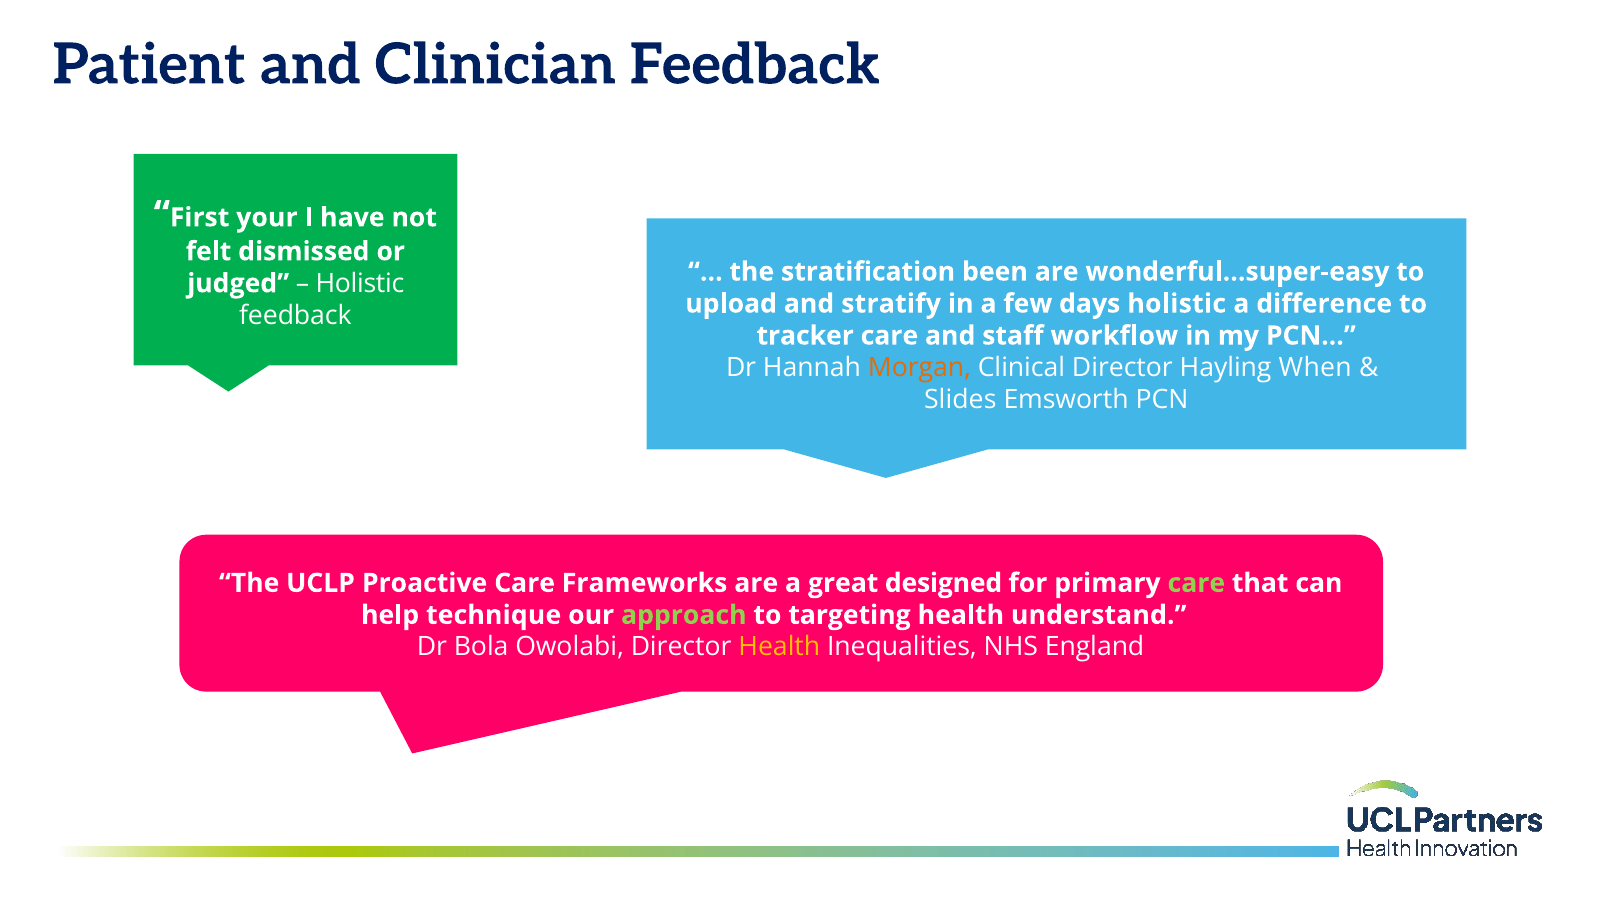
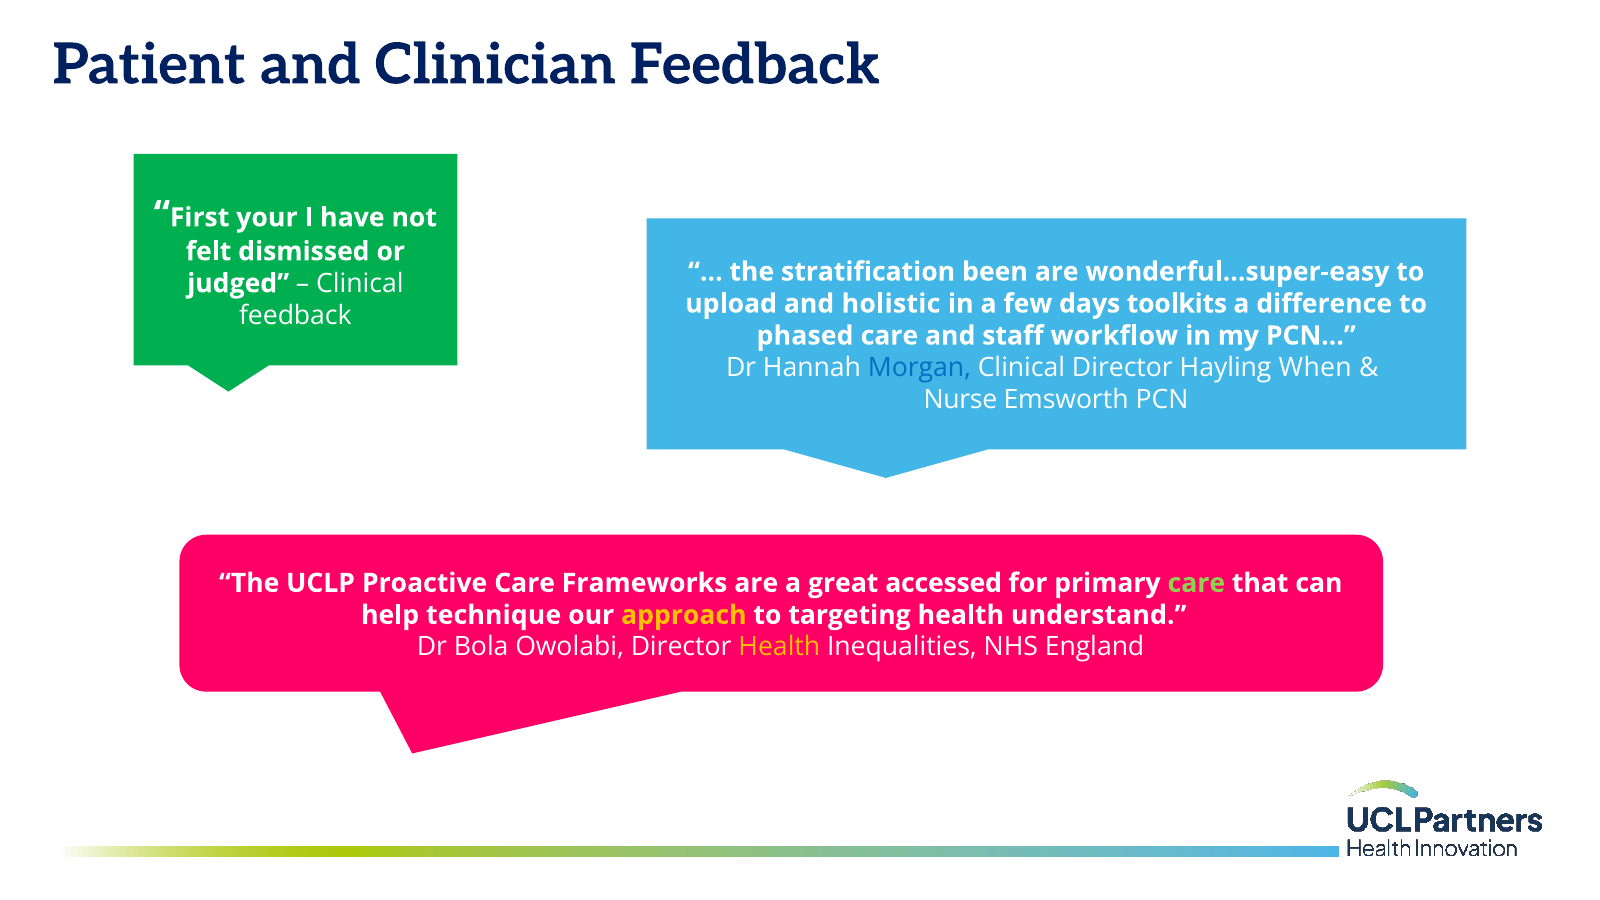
Holistic: Holistic -> Clinical (360, 283)
stratify: stratify -> holistic (891, 304)
days holistic: holistic -> toolkits (1177, 304)
tracker: tracker -> phased (805, 336)
Morgan colour: orange -> blue (919, 368)
Slides: Slides -> Nurse (960, 400)
designed: designed -> accessed (944, 583)
approach colour: light green -> yellow (684, 615)
